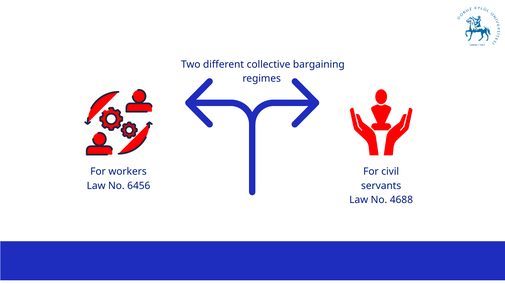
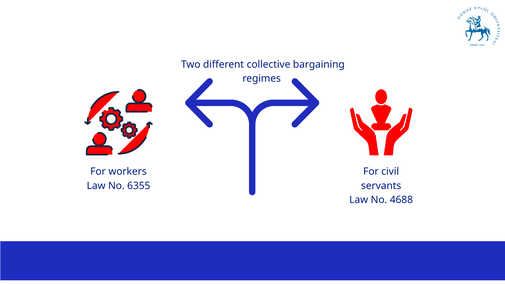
6456: 6456 -> 6355 (139, 186)
